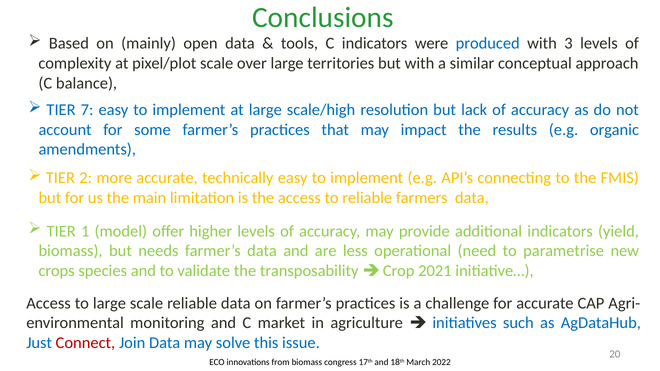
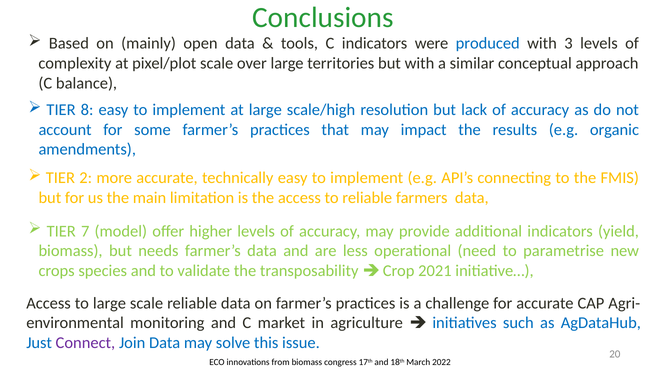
7: 7 -> 8 (87, 110)
1: 1 -> 7 (85, 231)
Connect colour: red -> purple (85, 343)
